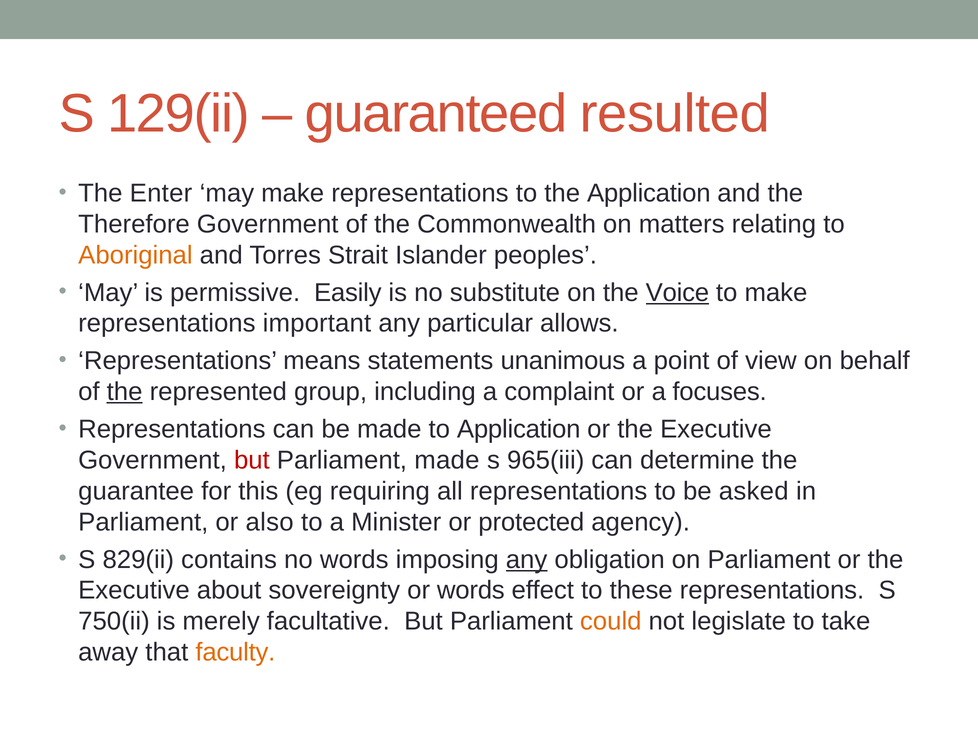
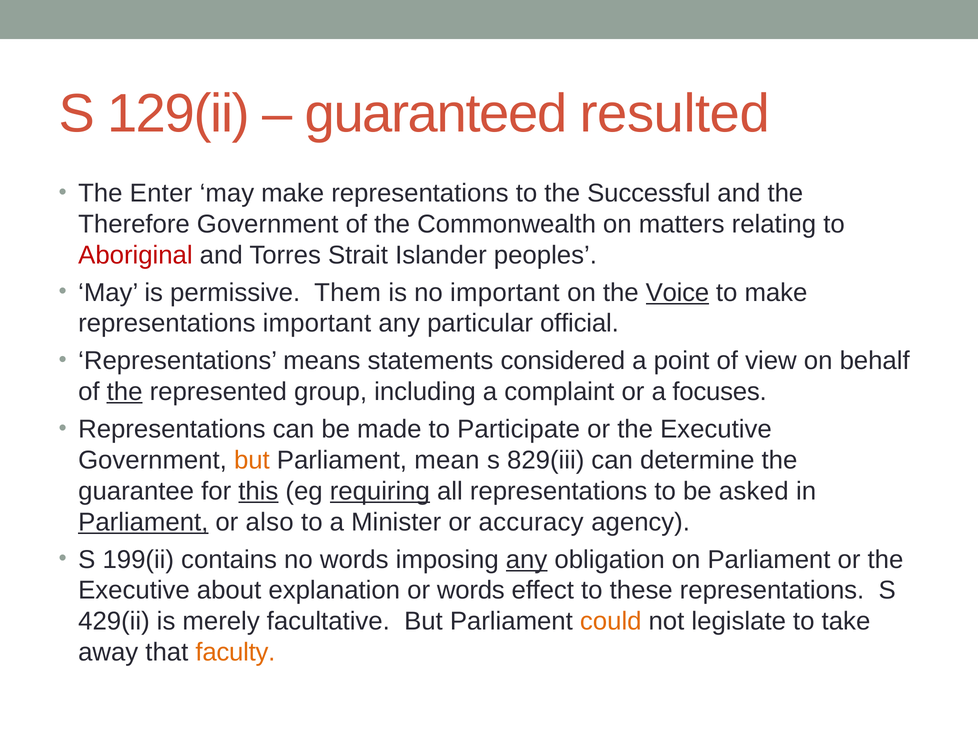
the Application: Application -> Successful (649, 193)
Aboriginal colour: orange -> red (135, 255)
Easily: Easily -> Them (348, 293)
no substitute: substitute -> important (505, 293)
allows: allows -> official (579, 324)
unanimous: unanimous -> considered (563, 361)
to Application: Application -> Participate (519, 430)
but colour: red -> orange (252, 461)
Parliament made: made -> mean (447, 461)
965(iii: 965(iii -> 829(iii (546, 461)
this underline: none -> present (258, 491)
requiring underline: none -> present (380, 491)
Parliament underline: none -> present (143, 522)
protected: protected -> accuracy (531, 522)
829(ii: 829(ii -> 199(ii (138, 560)
sovereignty: sovereignty -> explanation (334, 591)
750(ii: 750(ii -> 429(ii (114, 622)
